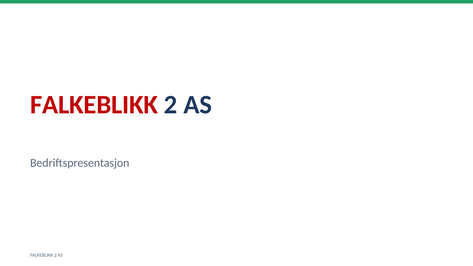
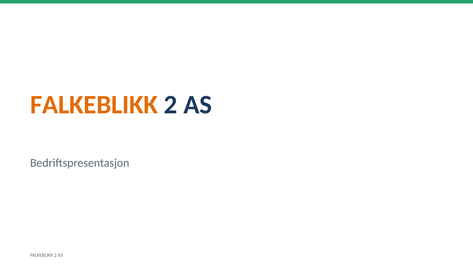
FALKEBLIKK colour: red -> orange (94, 105)
